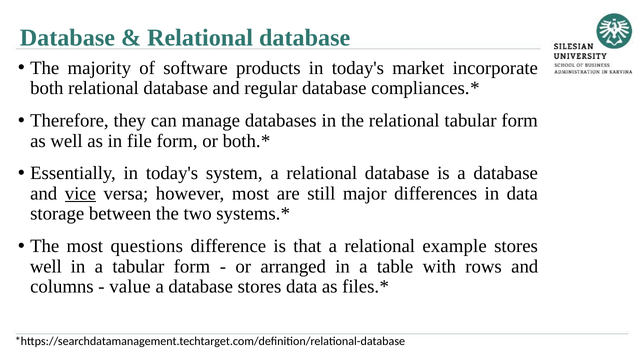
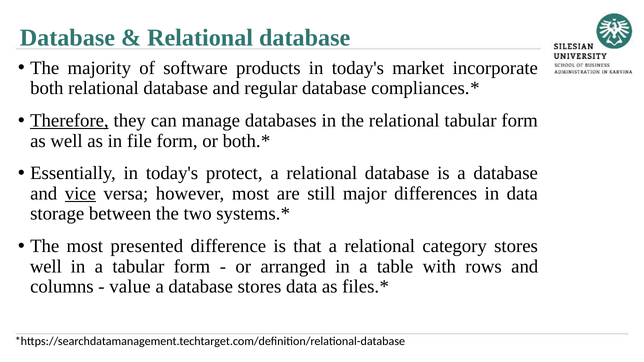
Therefore underline: none -> present (69, 121)
system: system -> protect (234, 173)
questions: questions -> presented (147, 246)
example: example -> category (455, 246)
